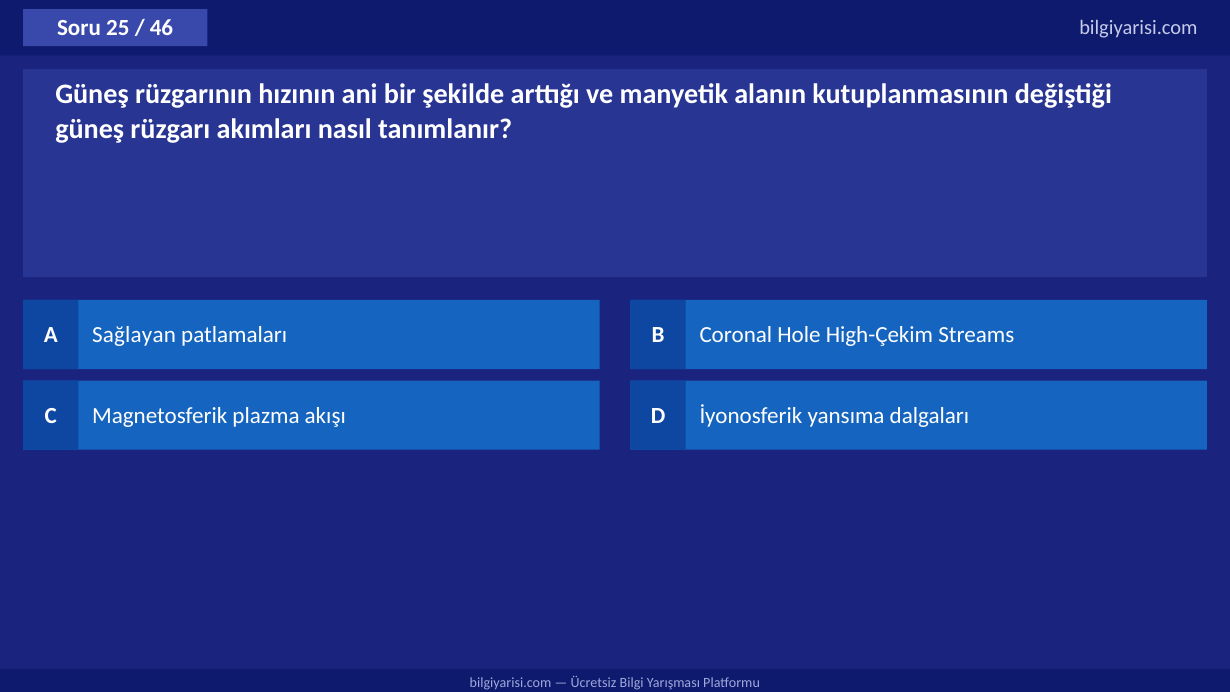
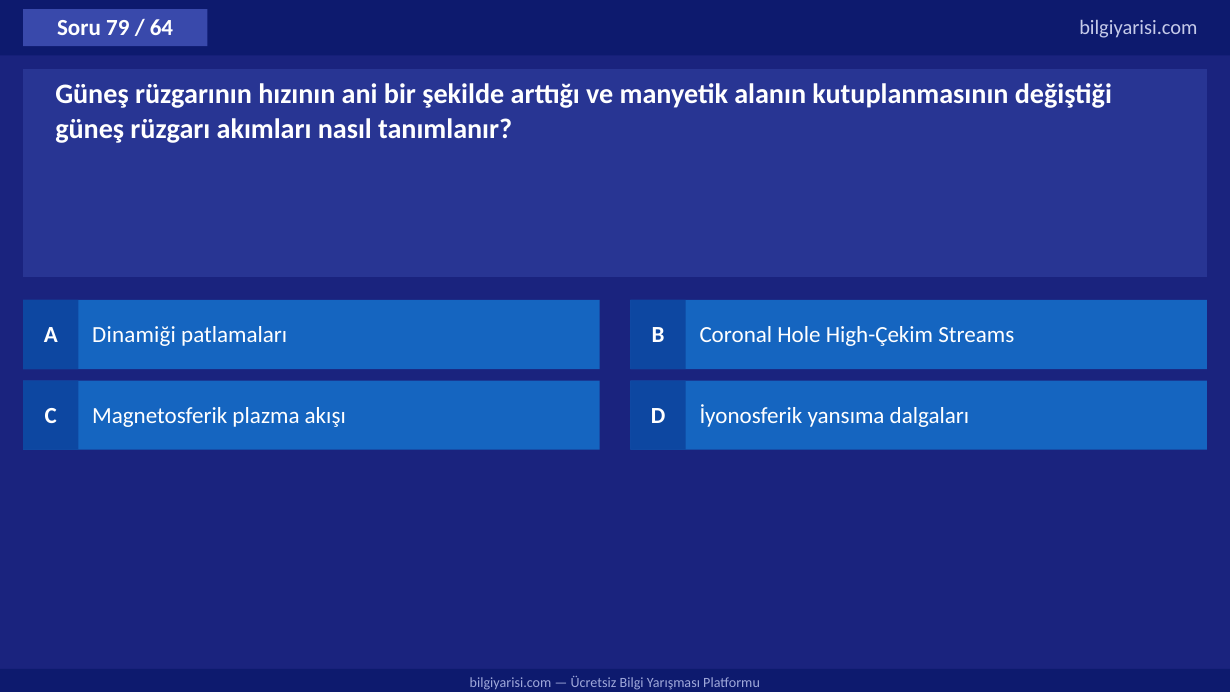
25: 25 -> 79 (118, 28)
46: 46 -> 64 (161, 28)
Sağlayan: Sağlayan -> Dinamiği (134, 335)
